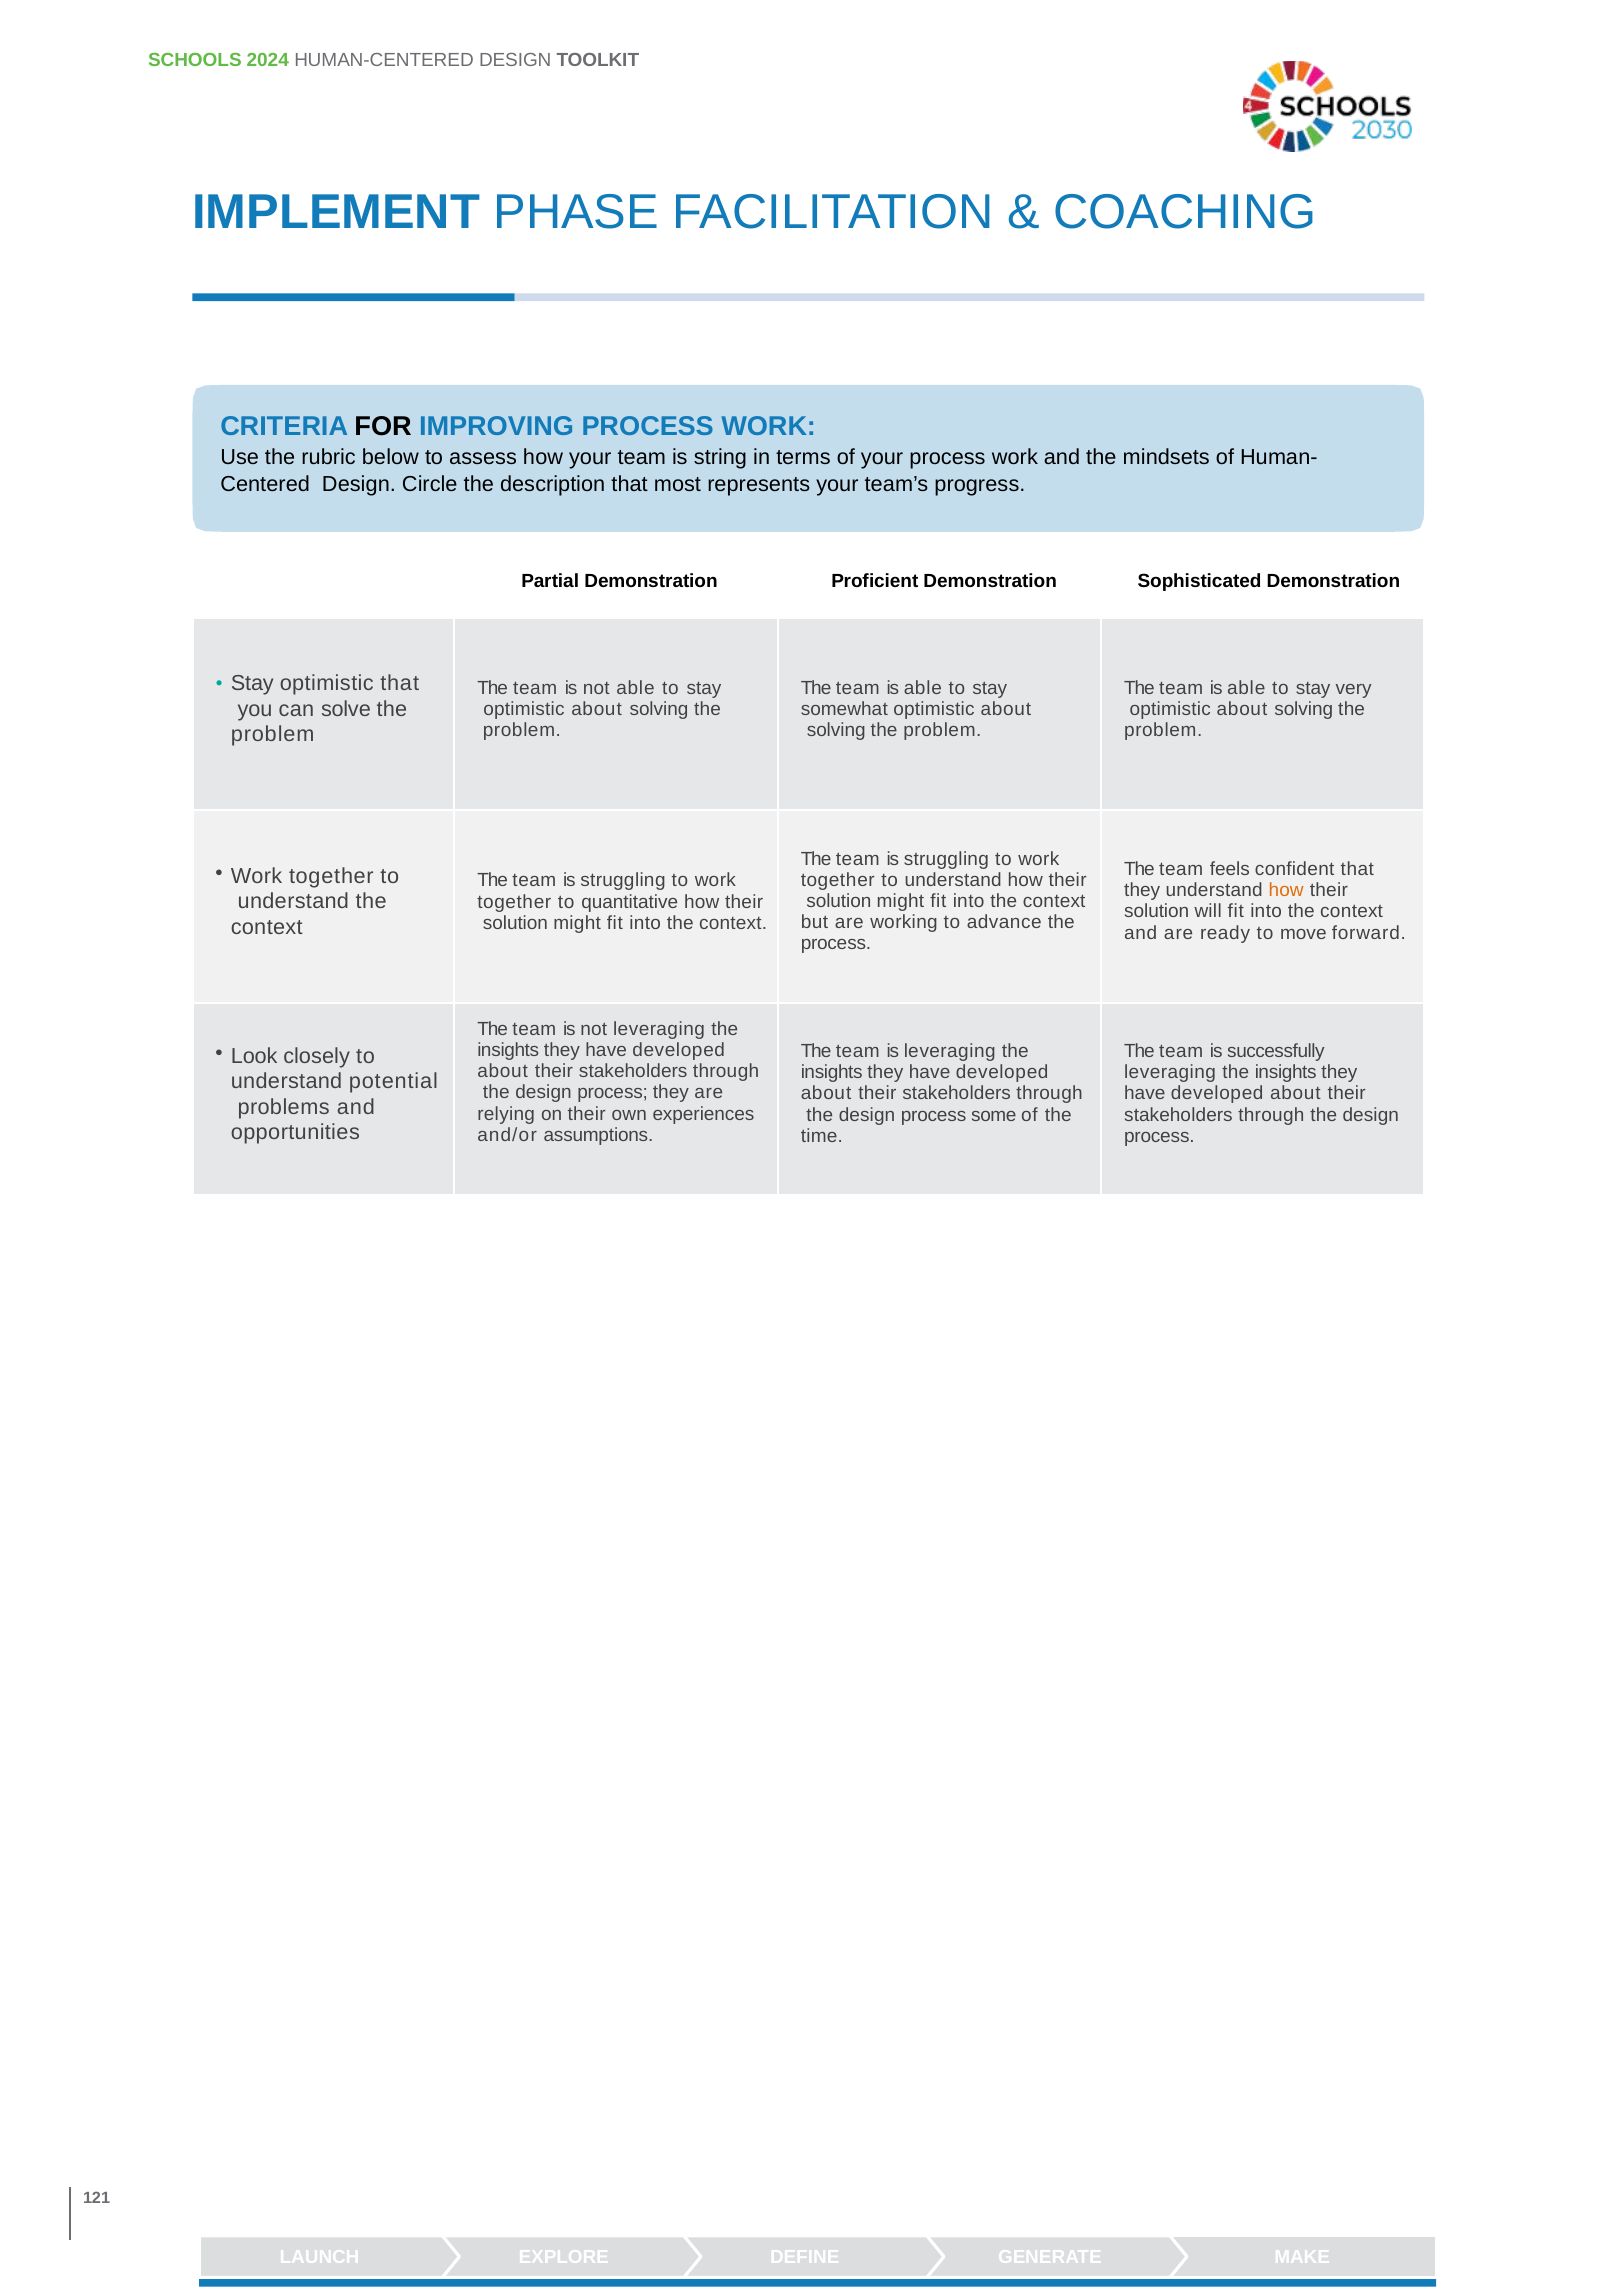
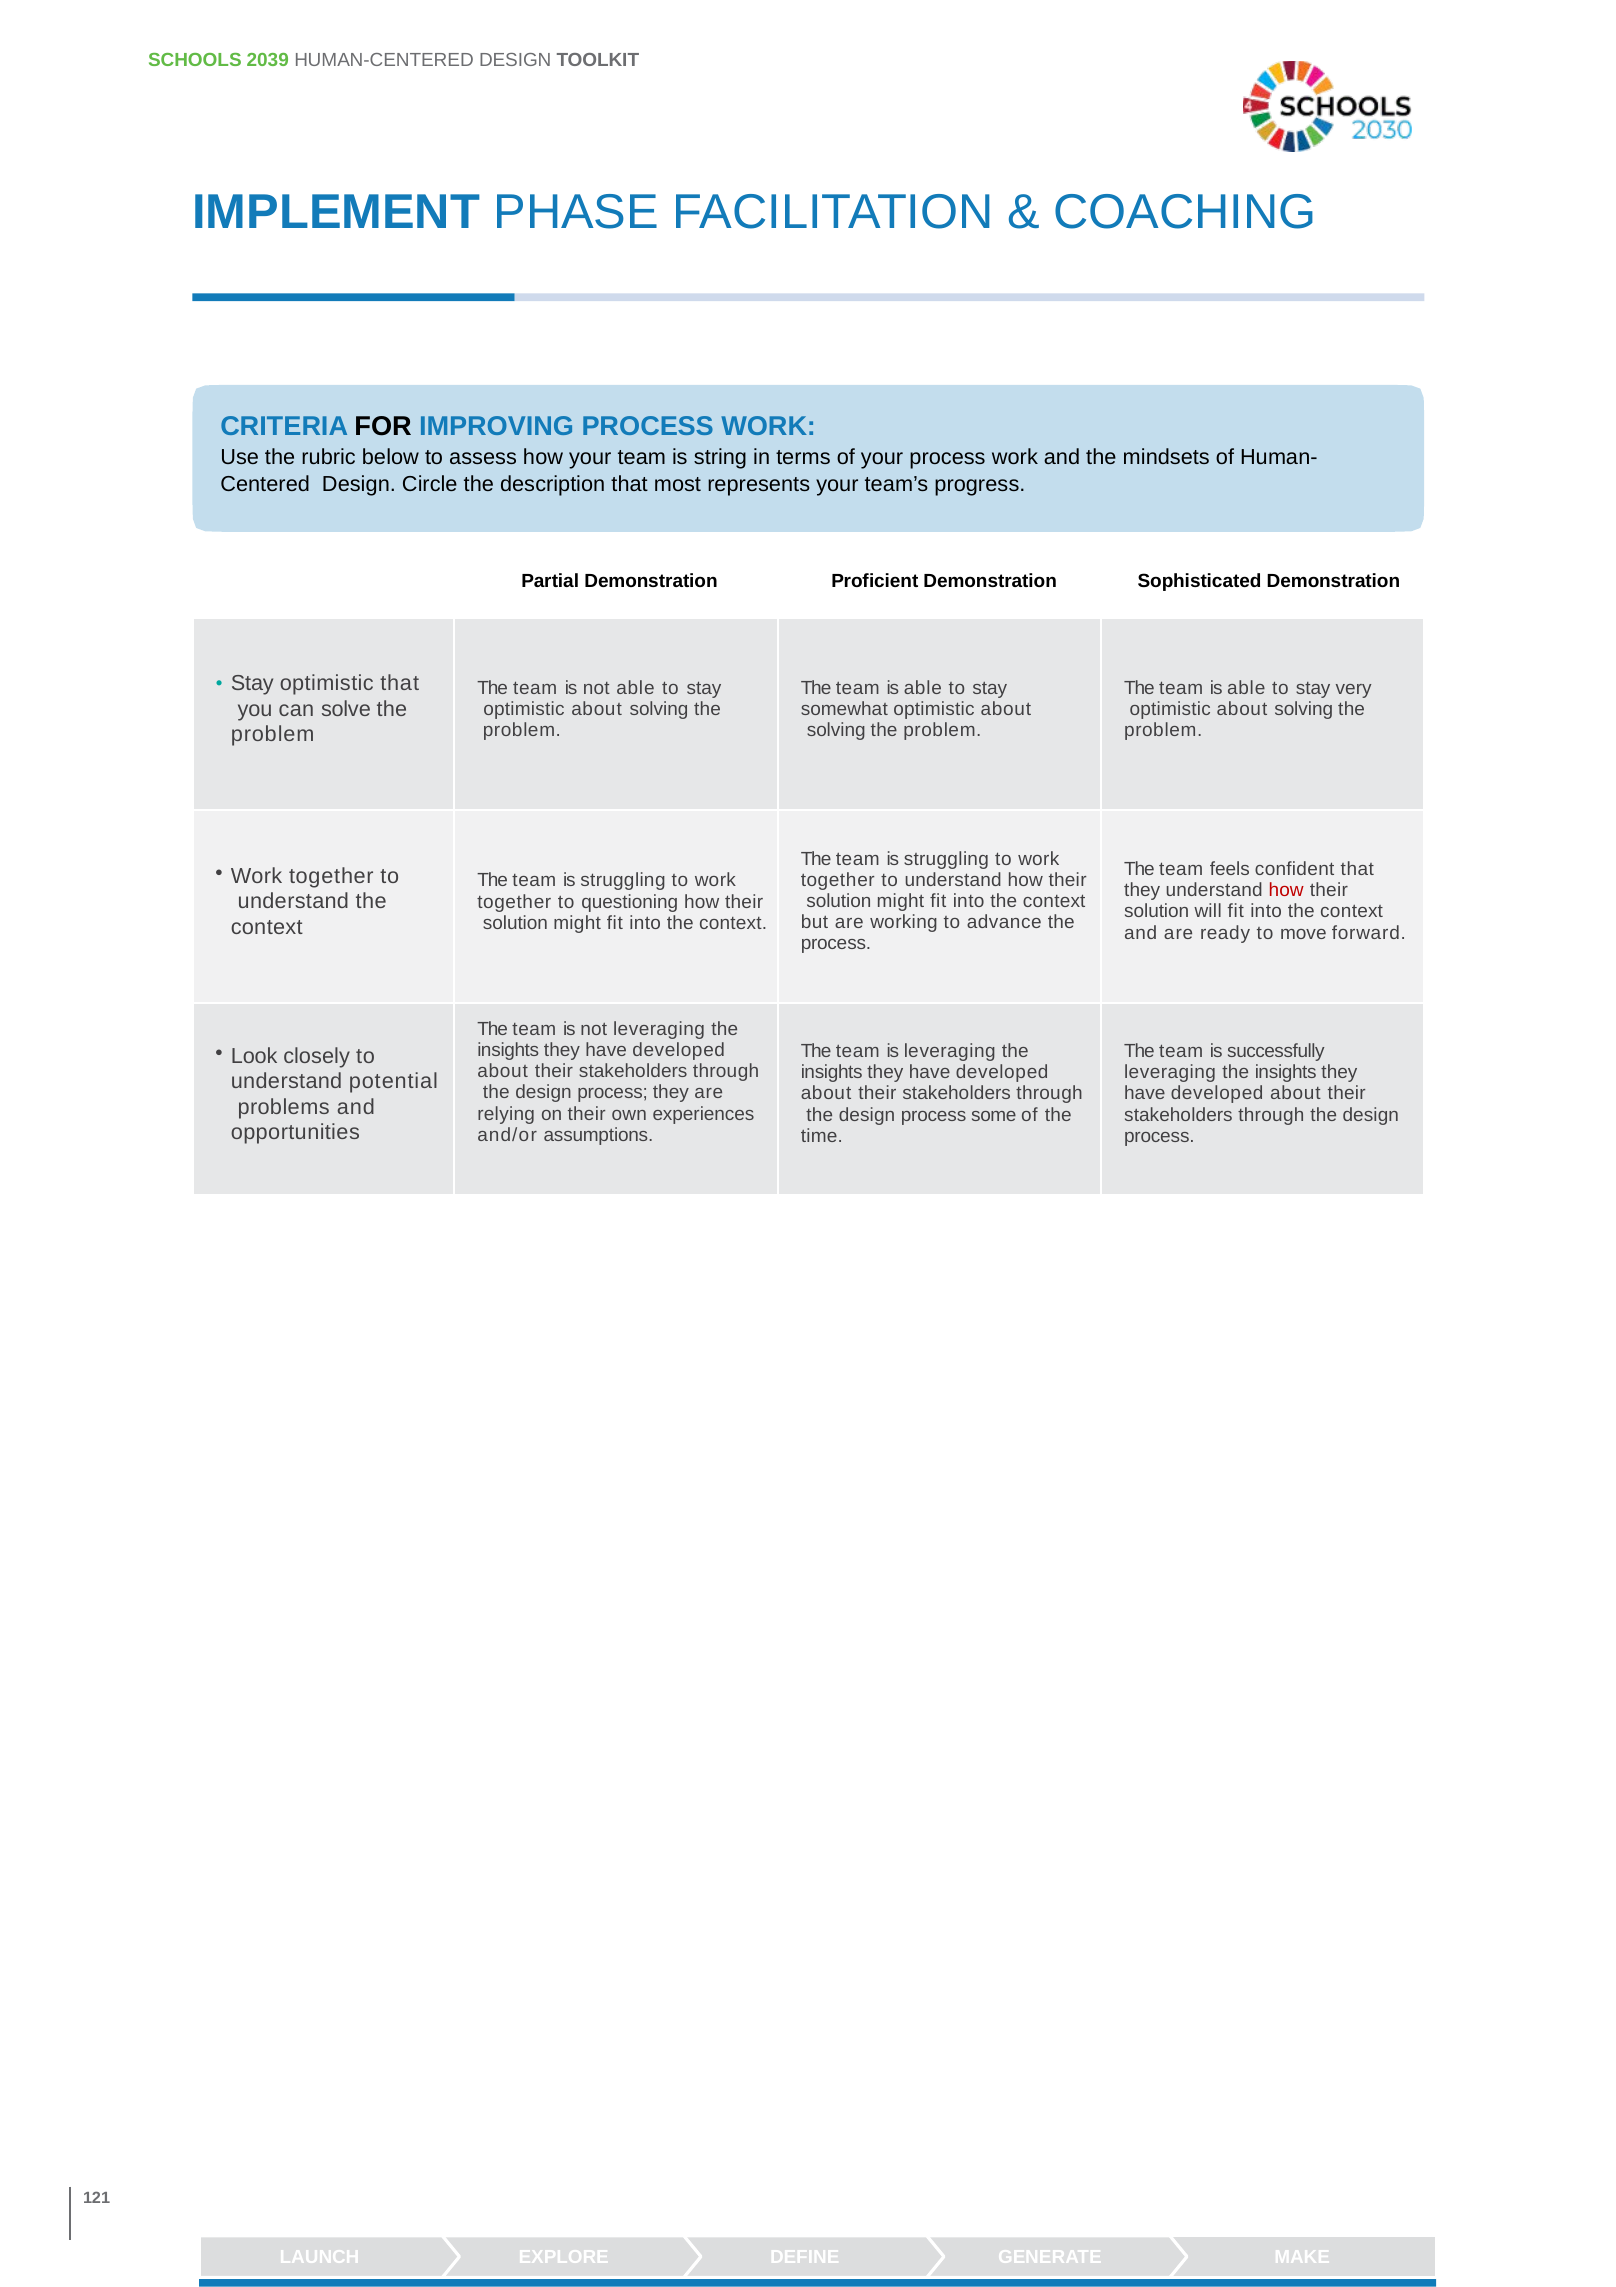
2024: 2024 -> 2039 (268, 60)
how colour: orange -> red (1286, 890)
quantitative: quantitative -> questioning (630, 902)
